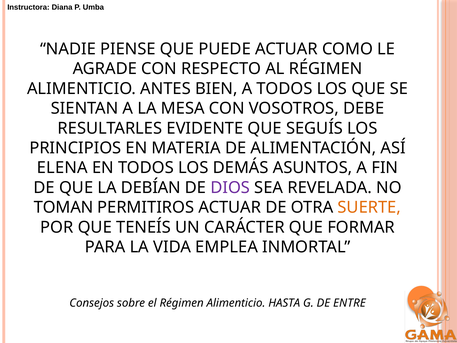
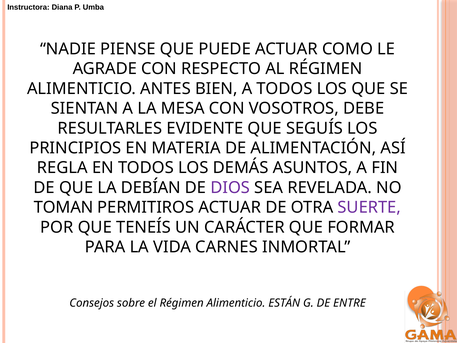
ELENA: ELENA -> REGLA (62, 168)
SUERTE colour: orange -> purple (369, 207)
EMPLEA: EMPLEA -> CARNES (227, 247)
HASTA: HASTA -> ESTÁN (284, 303)
